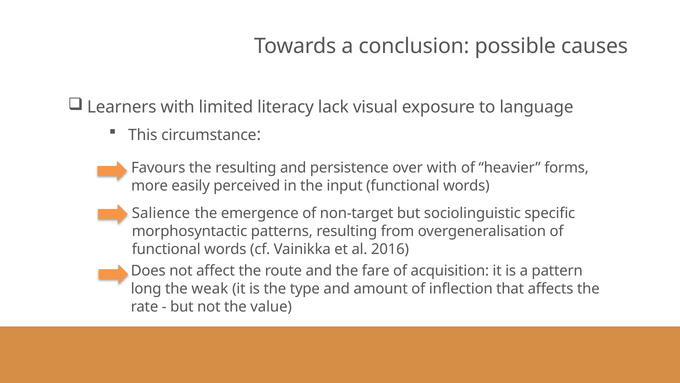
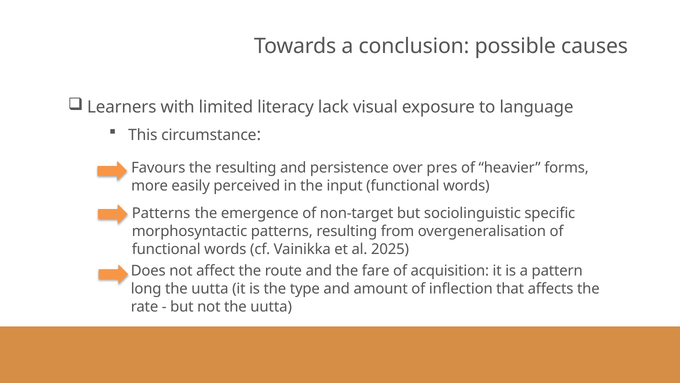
over with: with -> pres (442, 168)
Salience: Salience -> Patterns (161, 213)
2016: 2016 -> 2025 (390, 249)
long the weak: weak -> uutta (210, 288)
not the value: value -> uutta (271, 306)
